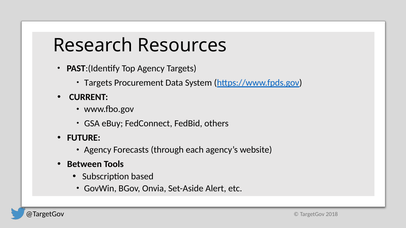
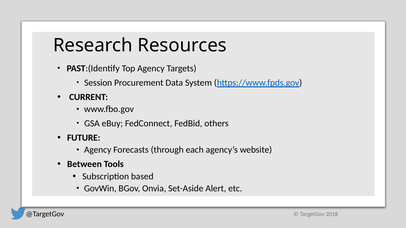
Targets: Targets -> Session (98, 83)
